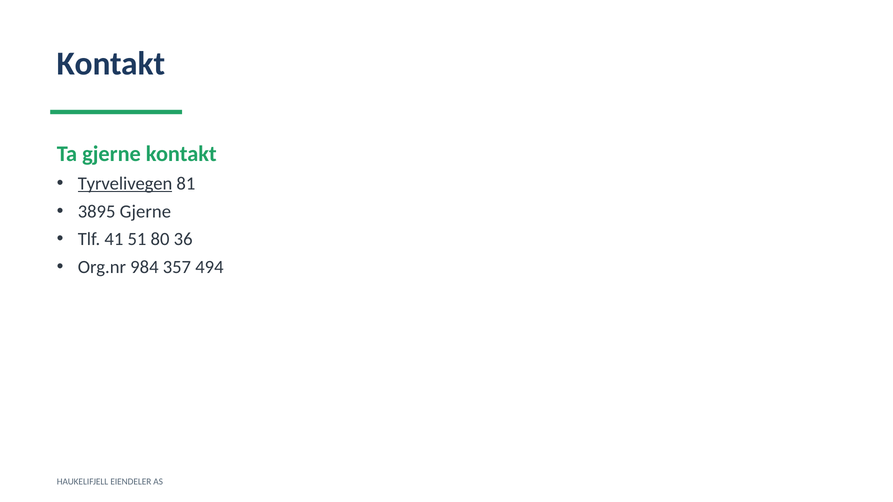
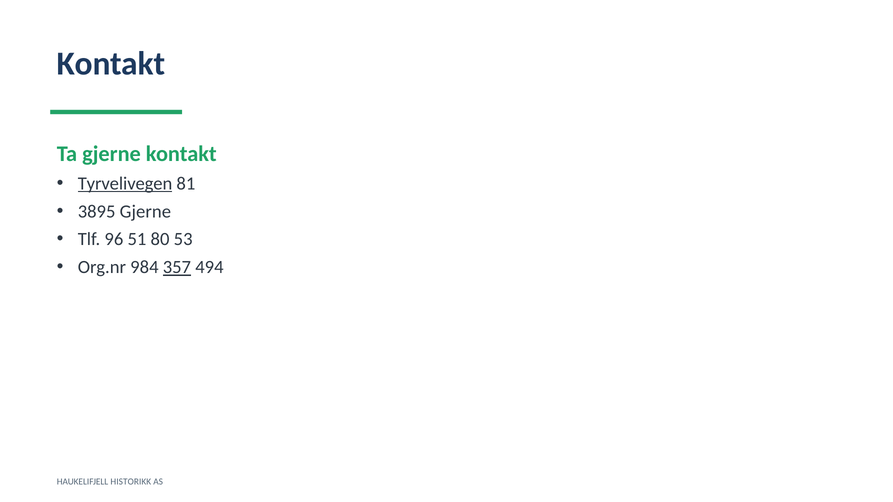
41: 41 -> 96 (114, 239)
36: 36 -> 53 (183, 239)
357 underline: none -> present (177, 267)
EIENDELER: EIENDELER -> HISTORIKK (131, 482)
